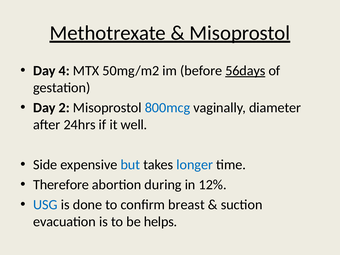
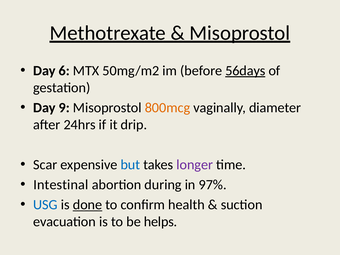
4: 4 -> 6 (64, 71)
2: 2 -> 9 (64, 108)
800mcg colour: blue -> orange (167, 108)
well: well -> drip (134, 125)
Side: Side -> Scar (45, 165)
longer colour: blue -> purple (195, 165)
Therefore: Therefore -> Intestinal (61, 185)
12%: 12% -> 97% (213, 185)
done underline: none -> present (87, 205)
breast: breast -> health (187, 205)
